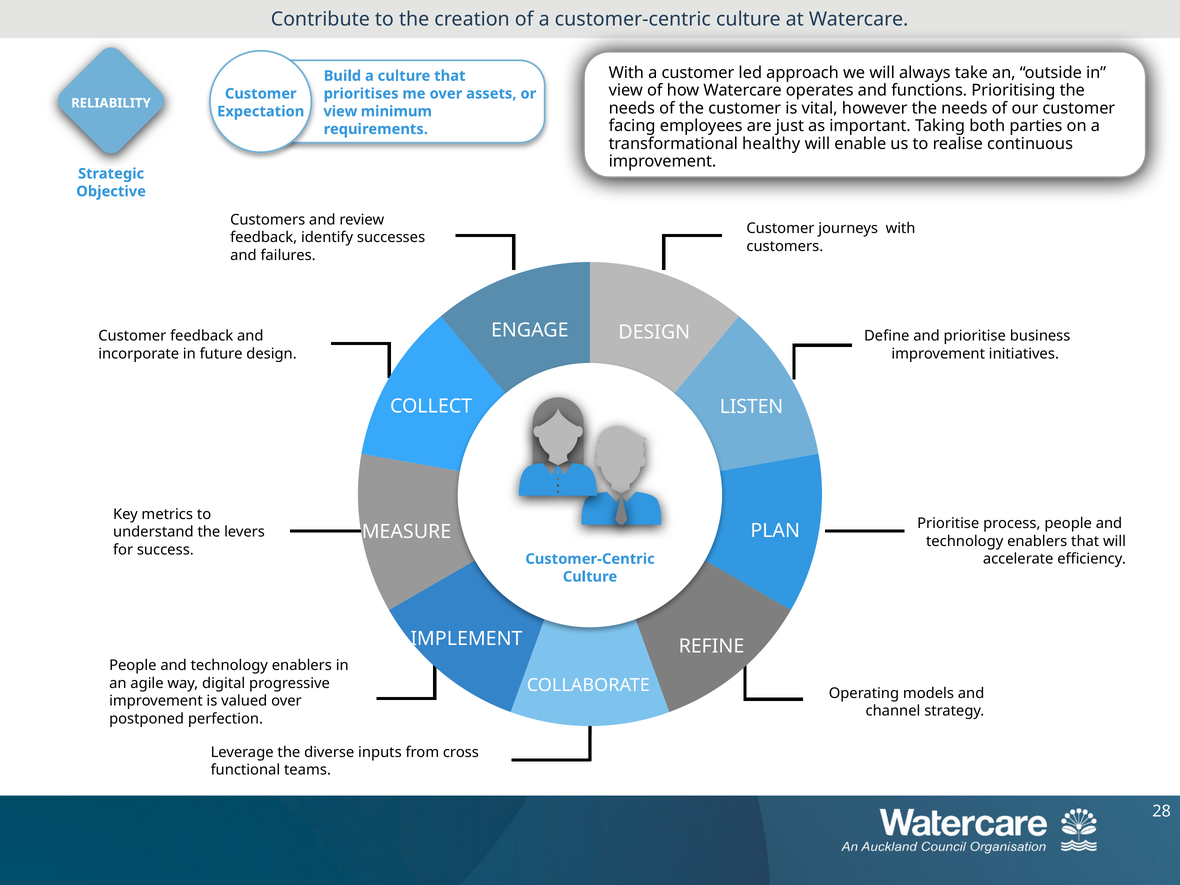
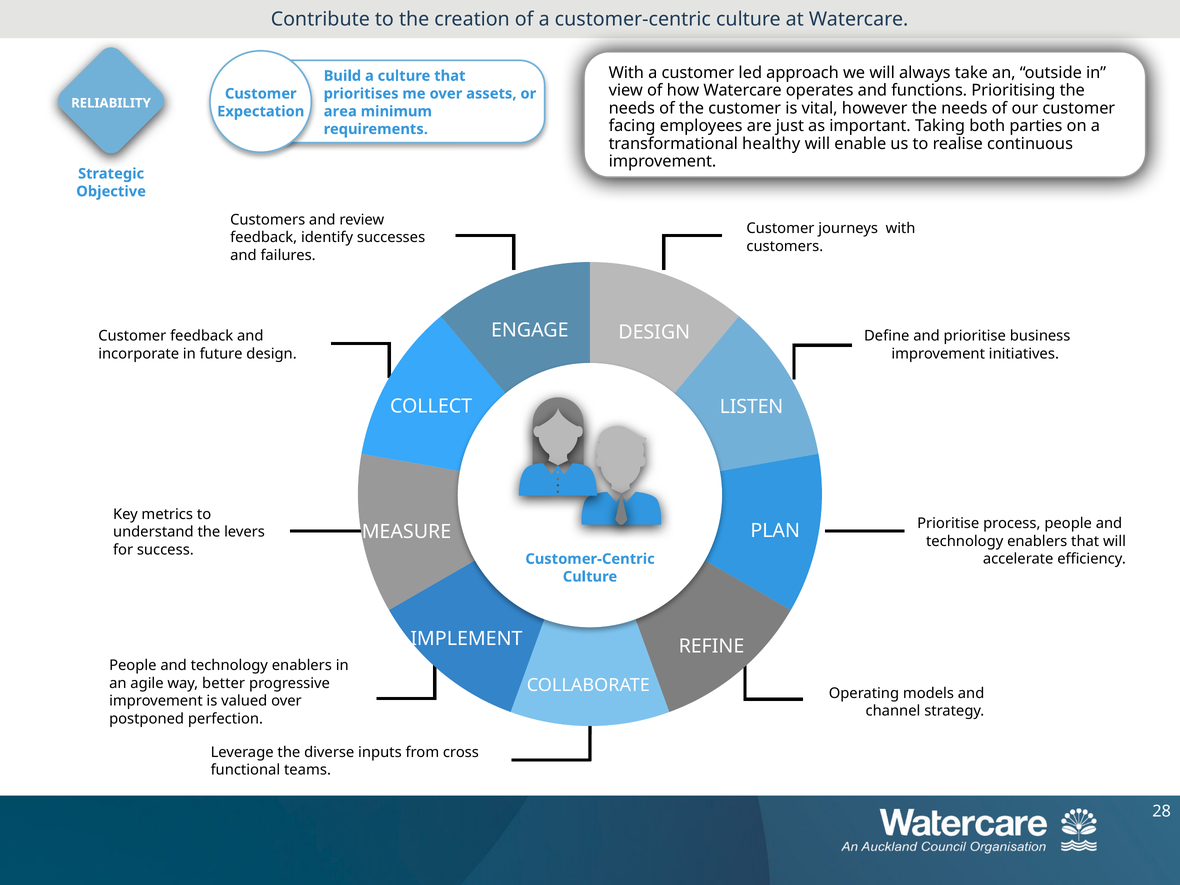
view: view -> area (340, 111)
digital: digital -> better (224, 683)
